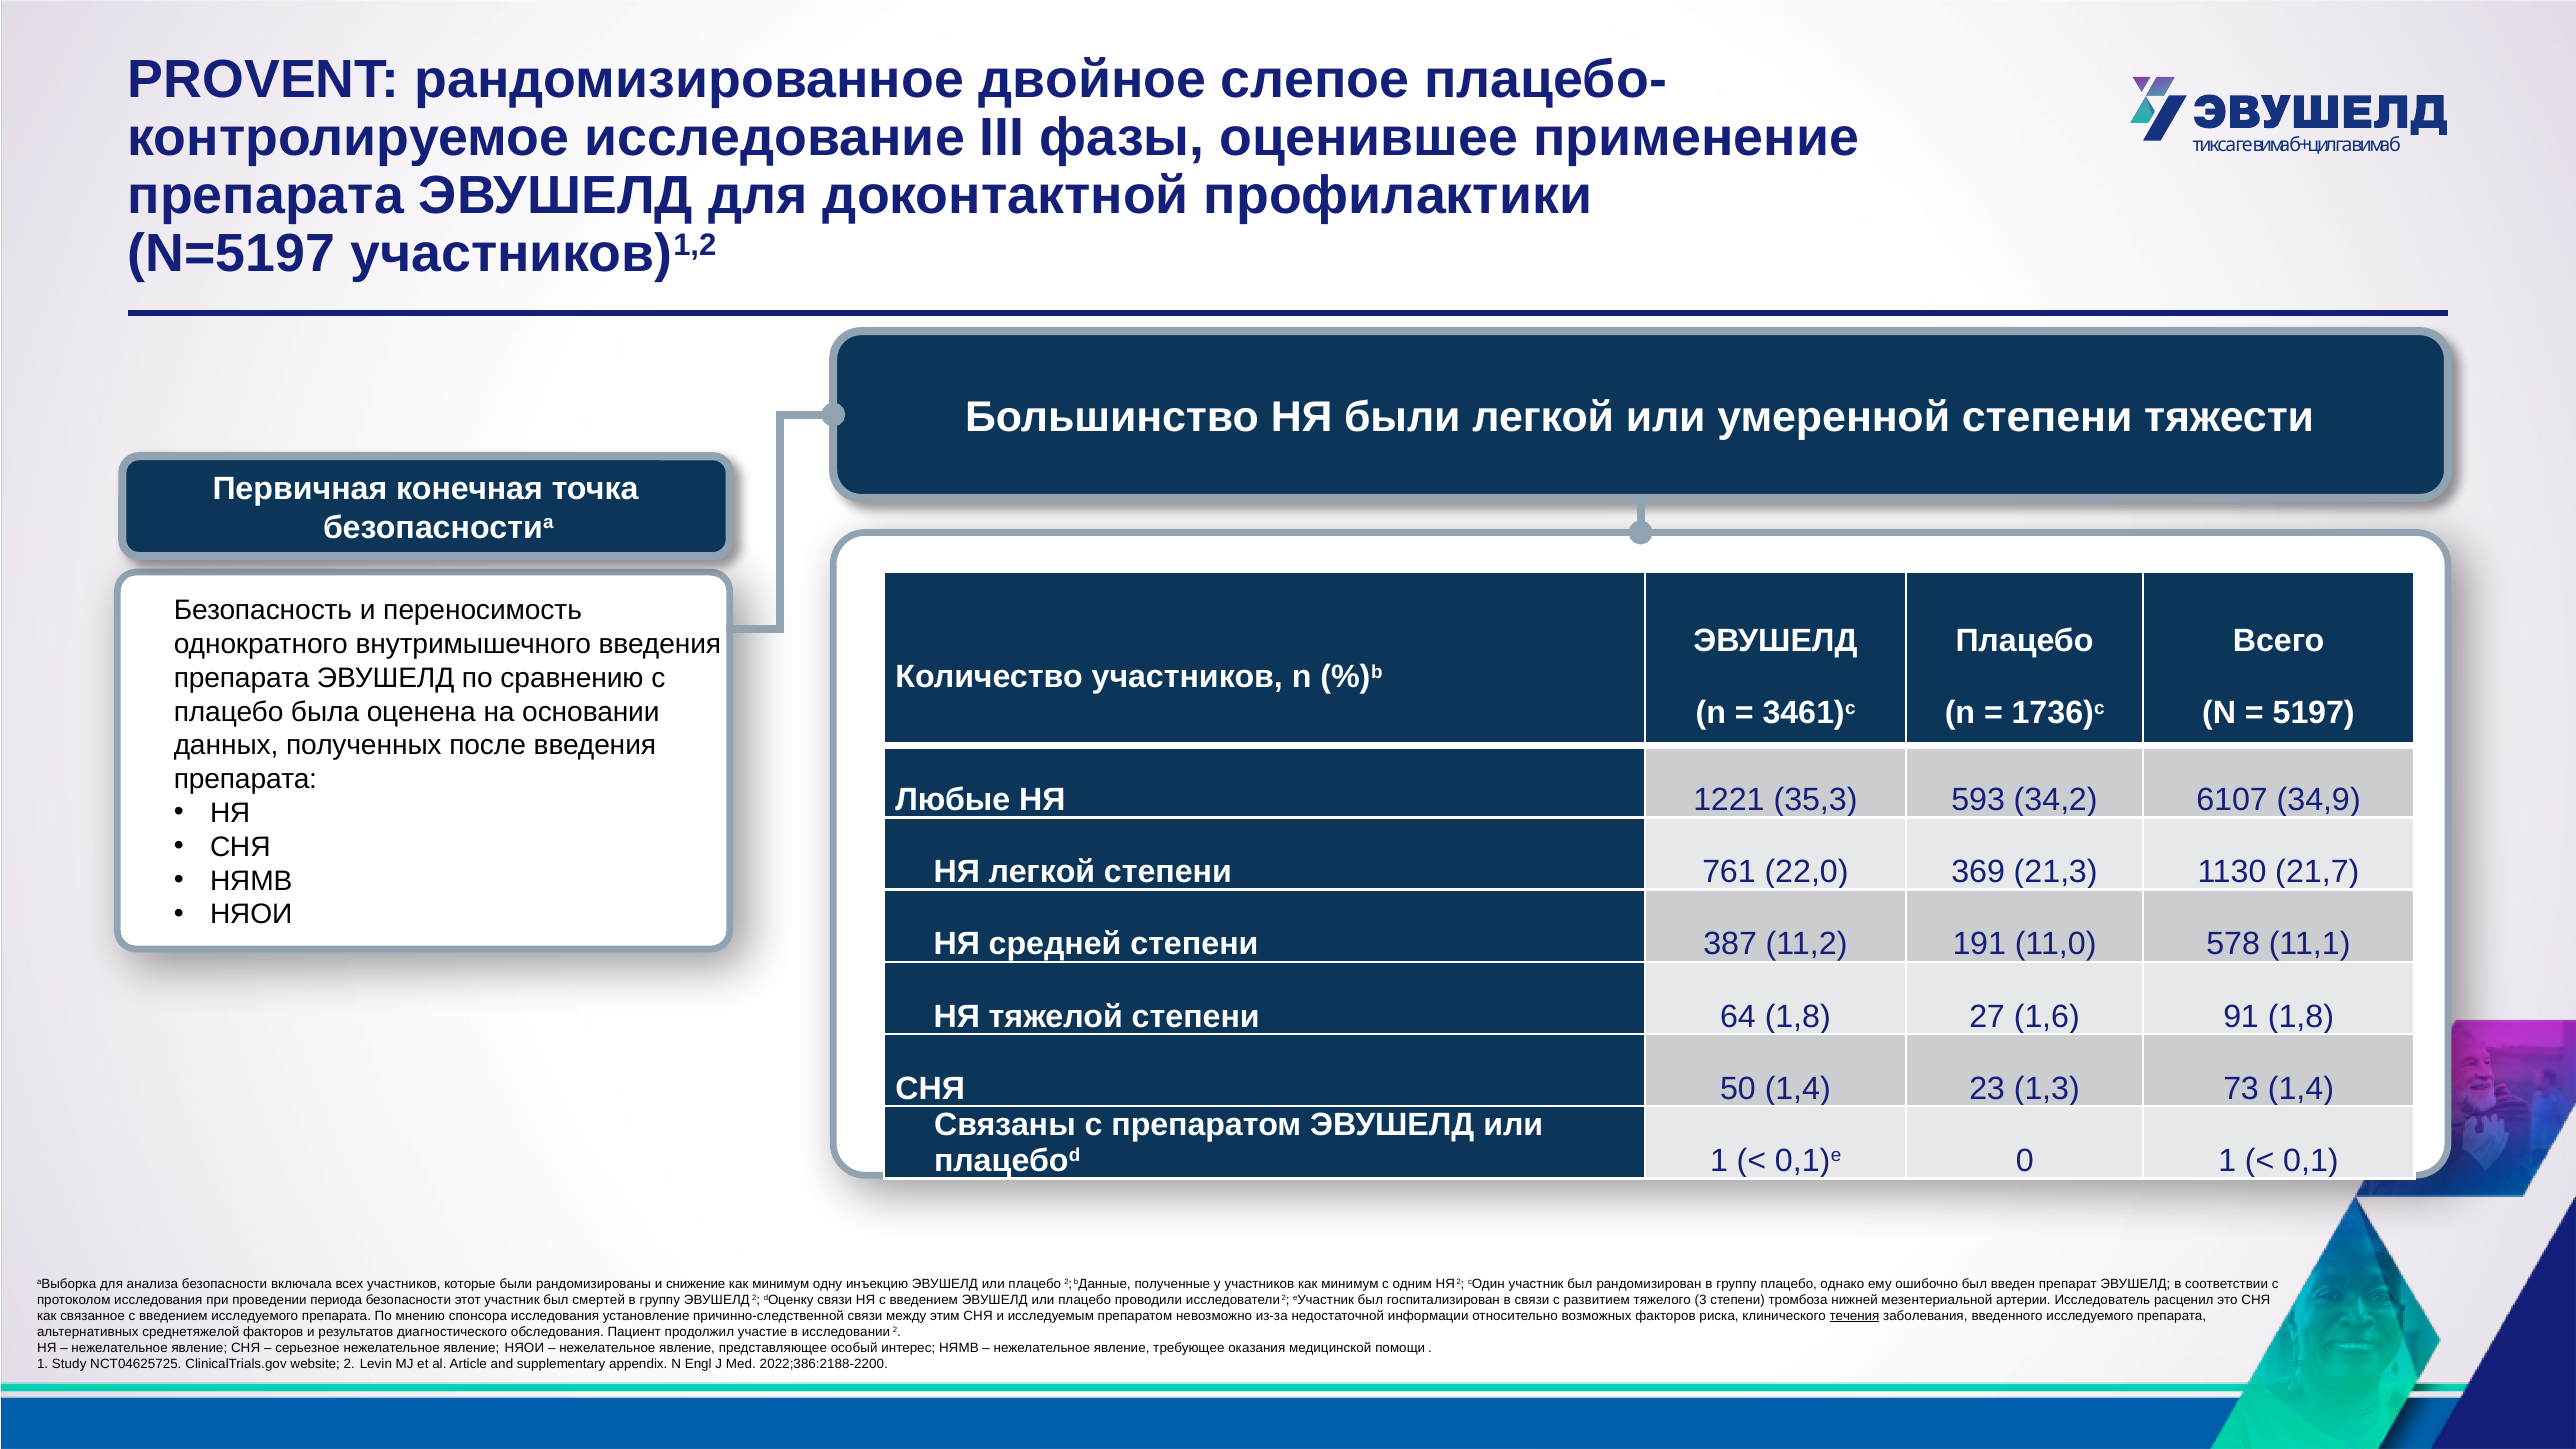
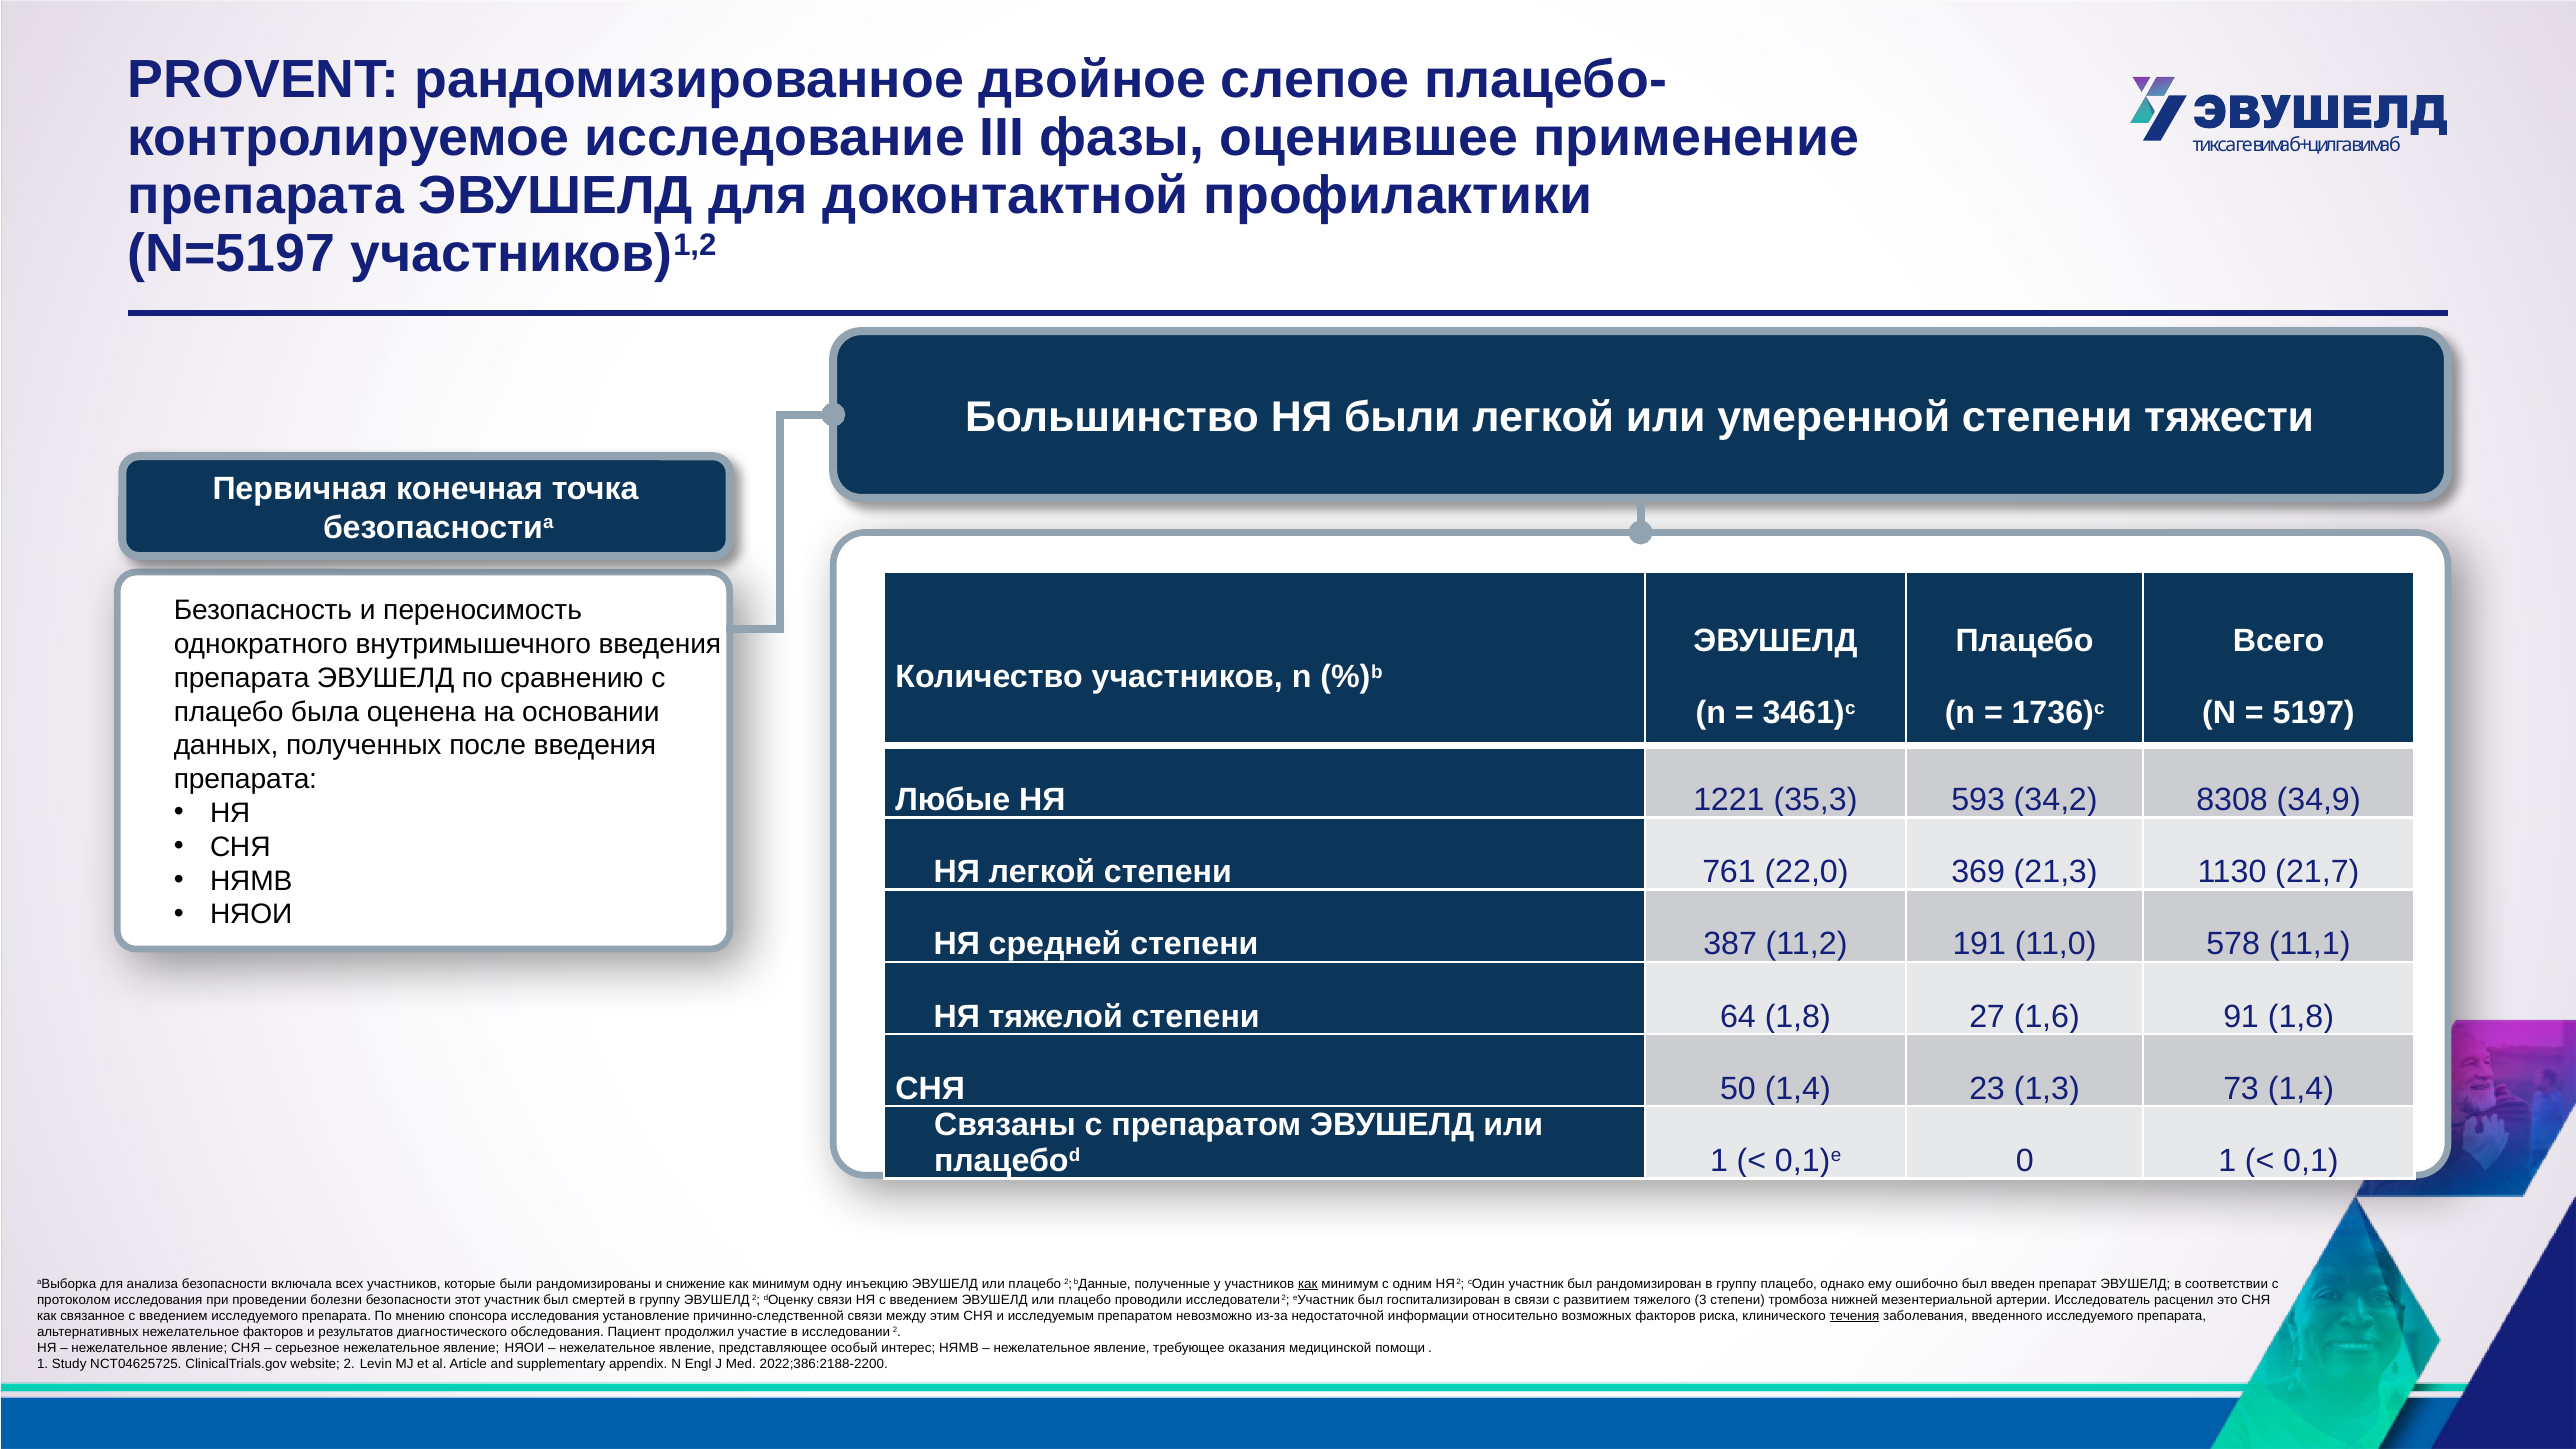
6107: 6107 -> 8308 (2232, 800)
как underline: none -> present (1308, 1284)
периода: периода -> болезни (336, 1300)
альтернативных среднетяжелой: среднетяжелой -> нежелательное (191, 1332)
